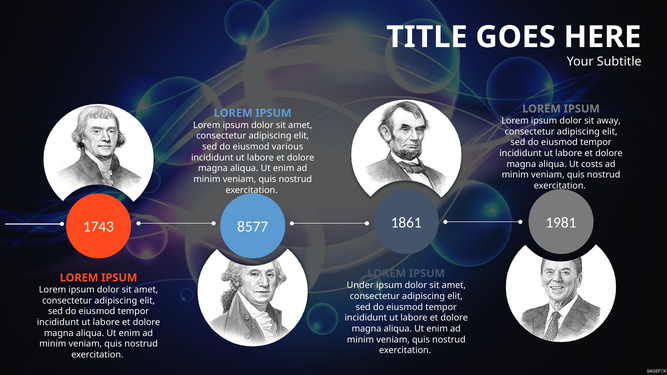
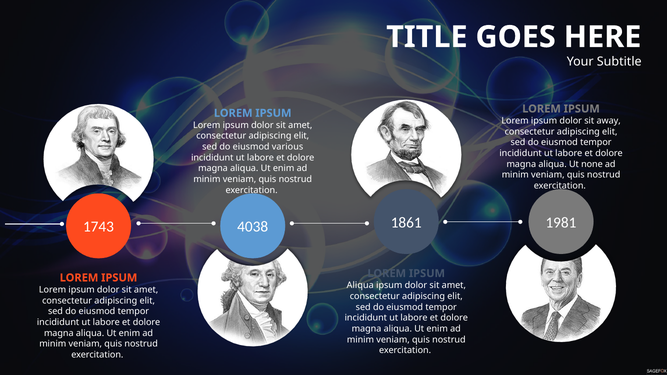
costs: costs -> none (592, 164)
8577: 8577 -> 4038 (253, 227)
Under: Under -> Aliqua (360, 285)
